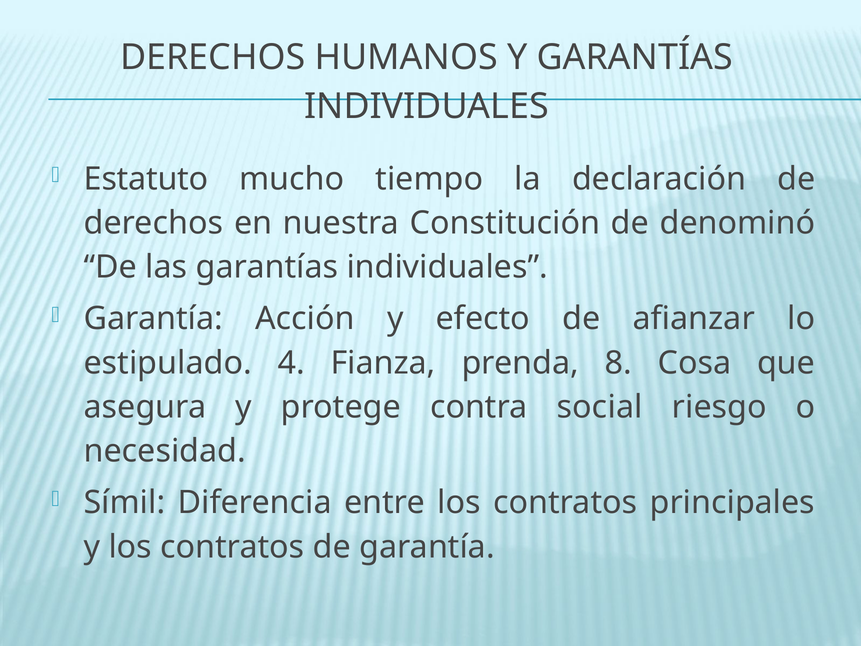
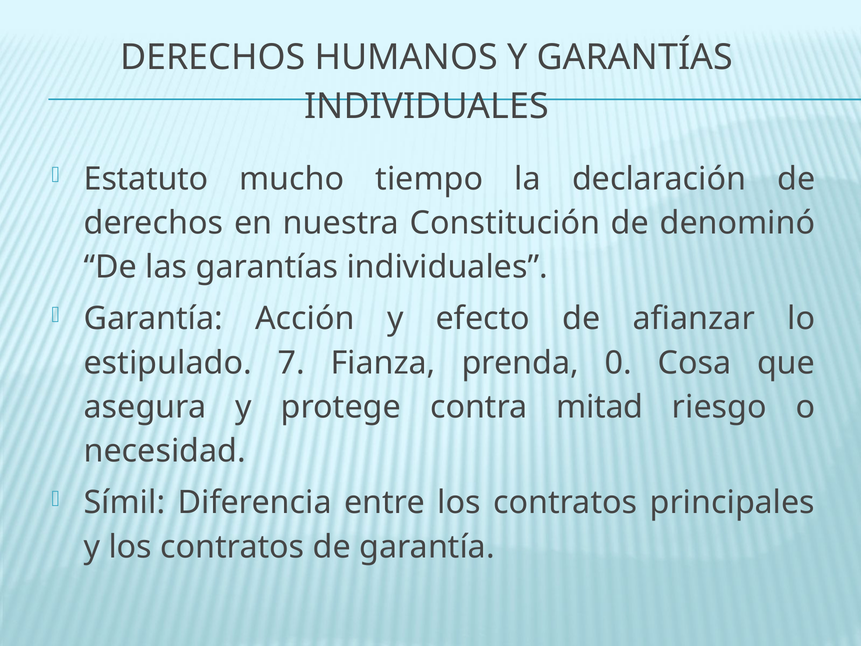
4: 4 -> 7 (291, 363)
8: 8 -> 0 (618, 363)
social: social -> mitad (600, 407)
